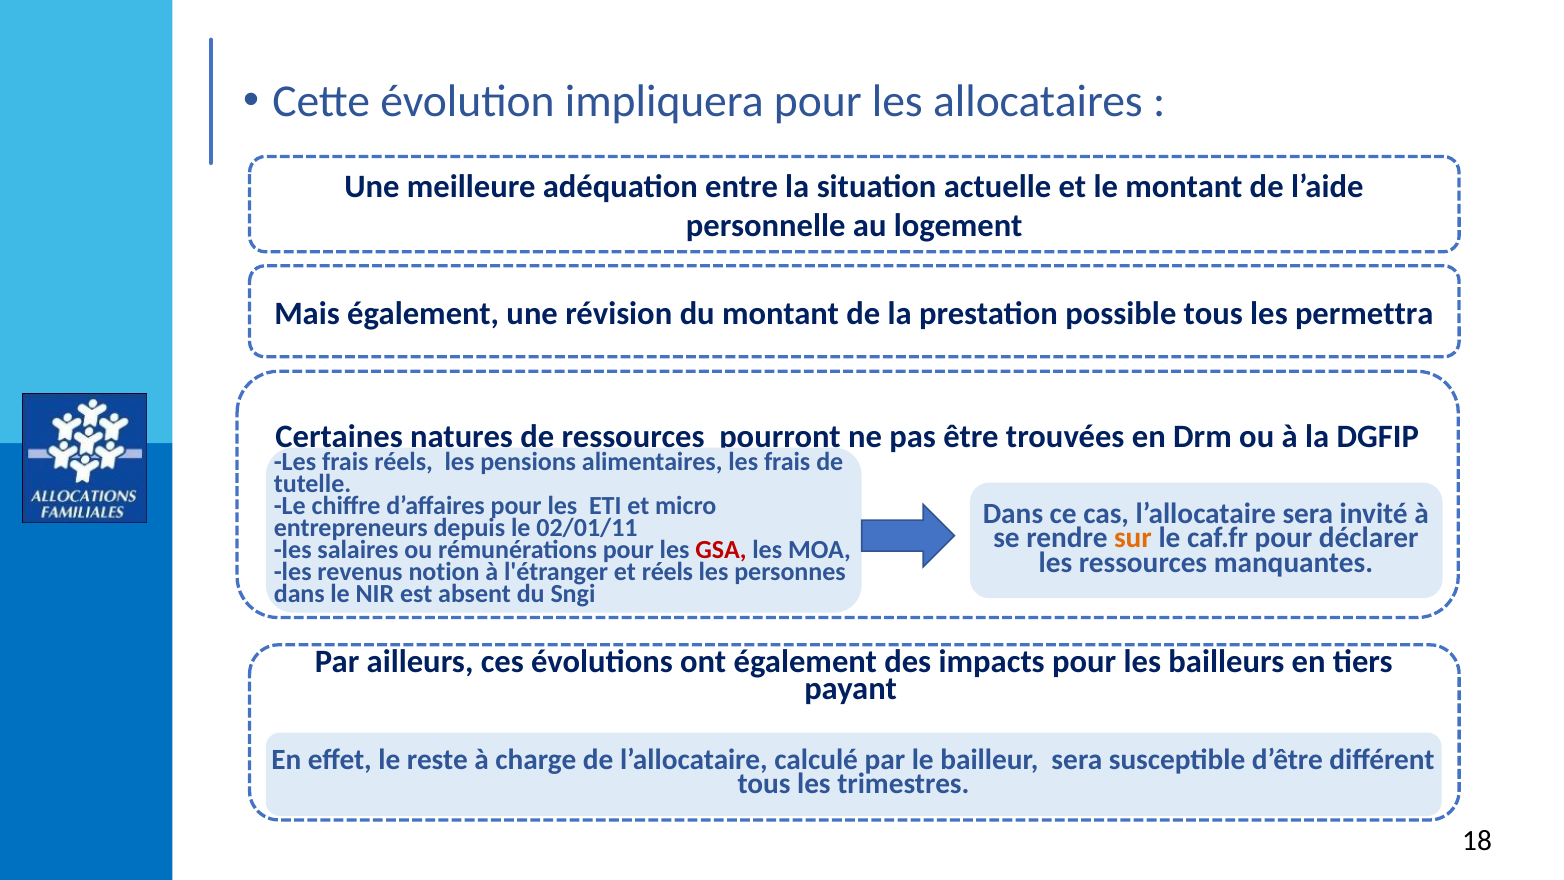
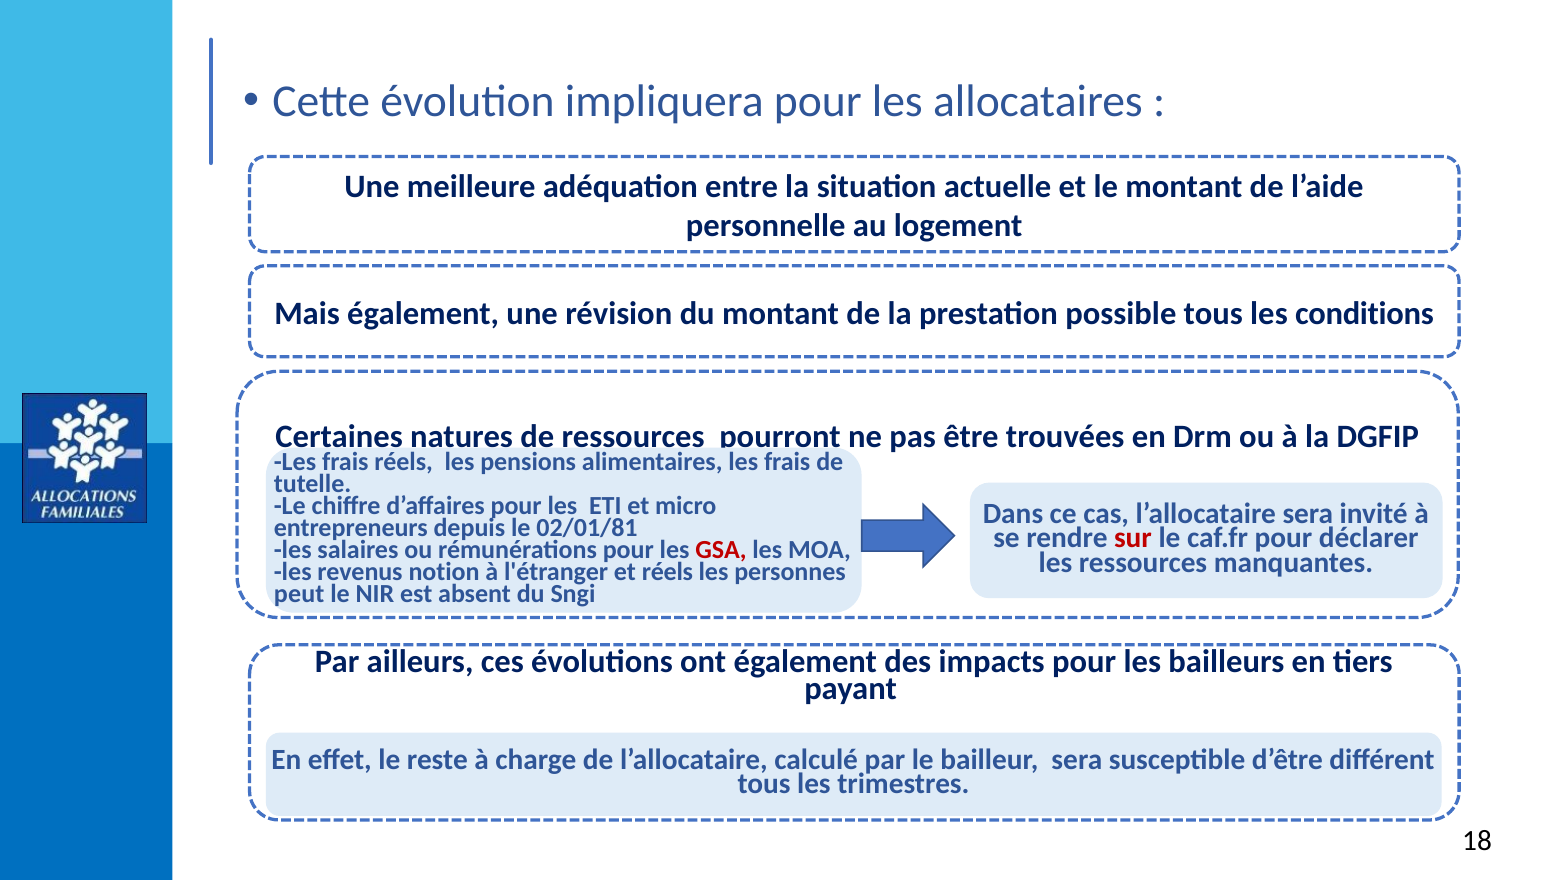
permettra: permettra -> conditions (1364, 313)
02/01/11: 02/01/11 -> 02/01/81 (587, 528)
sur colour: orange -> red (1133, 538)
dans: dans -> peut (299, 594)
